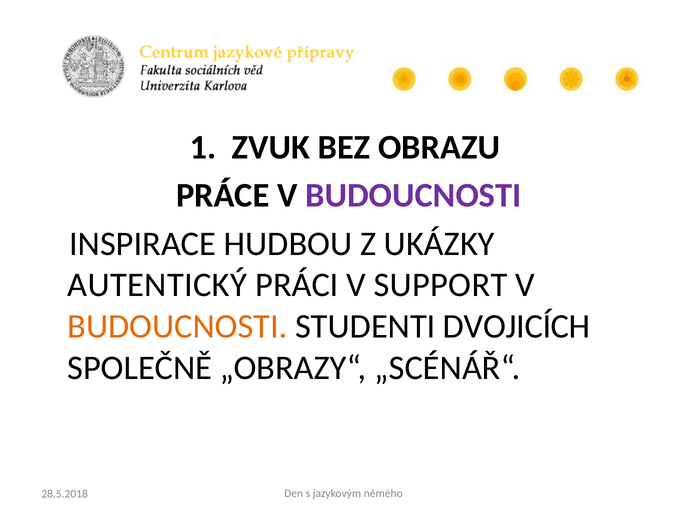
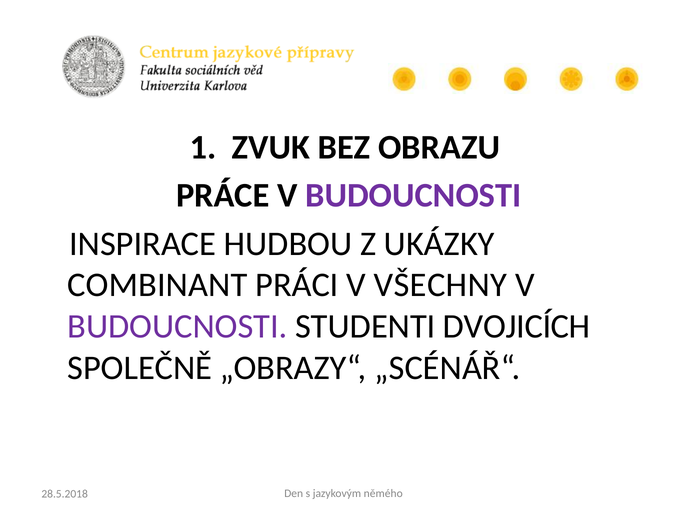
AUTENTICKÝ: AUTENTICKÝ -> COMBINANT (157, 285)
SUPPORT: SUPPORT -> VŠECHNY (440, 285)
BUDOUCNOSTI colour: orange -> purple (177, 327)
